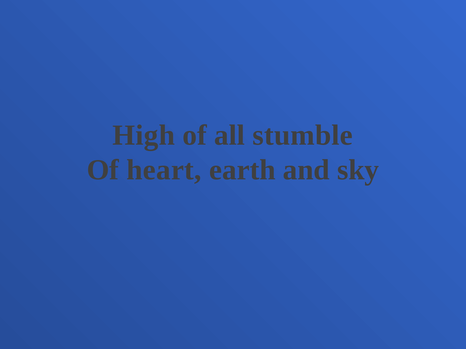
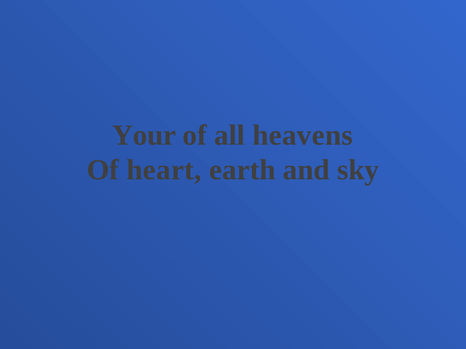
High: High -> Your (144, 135)
stumble: stumble -> heavens (303, 135)
